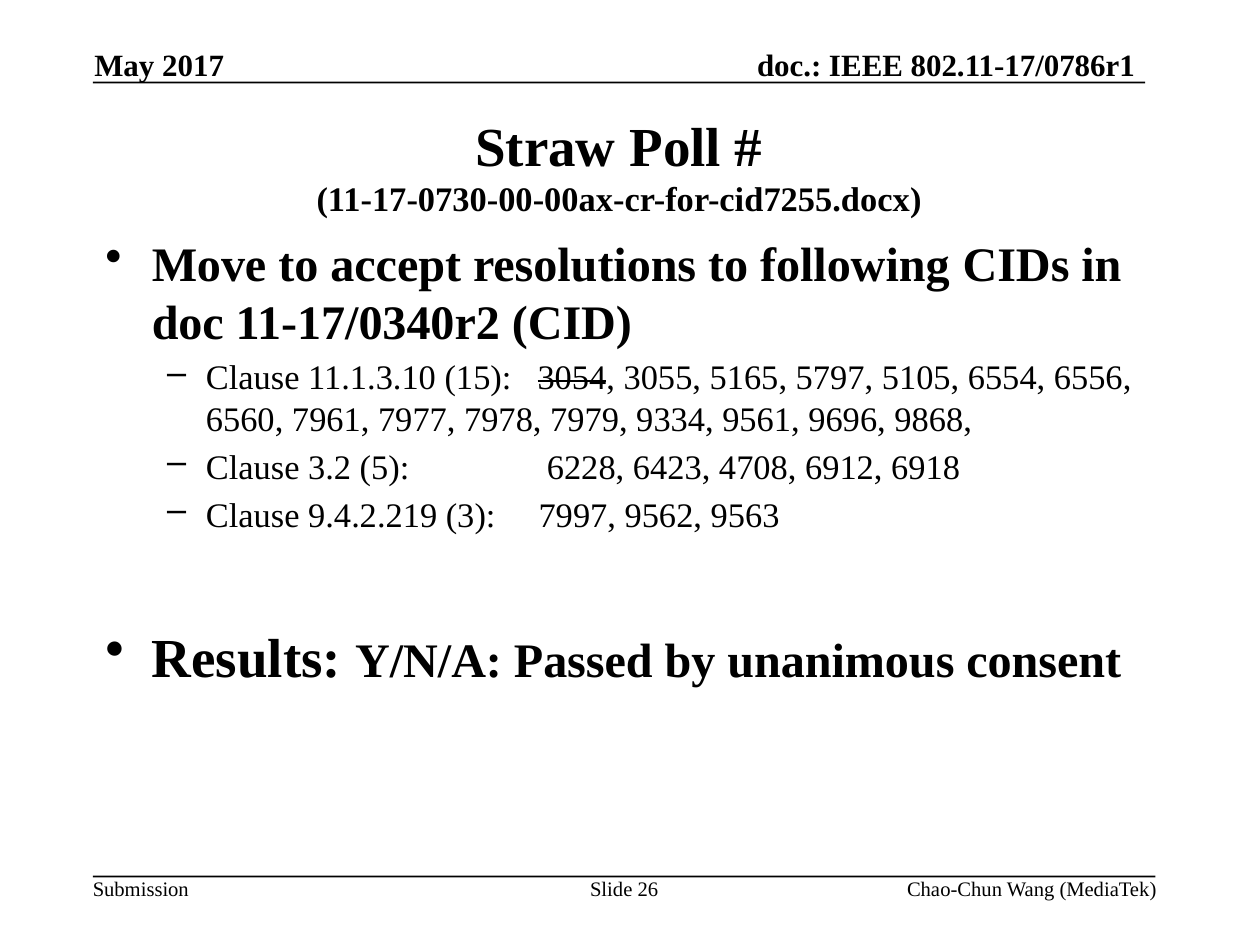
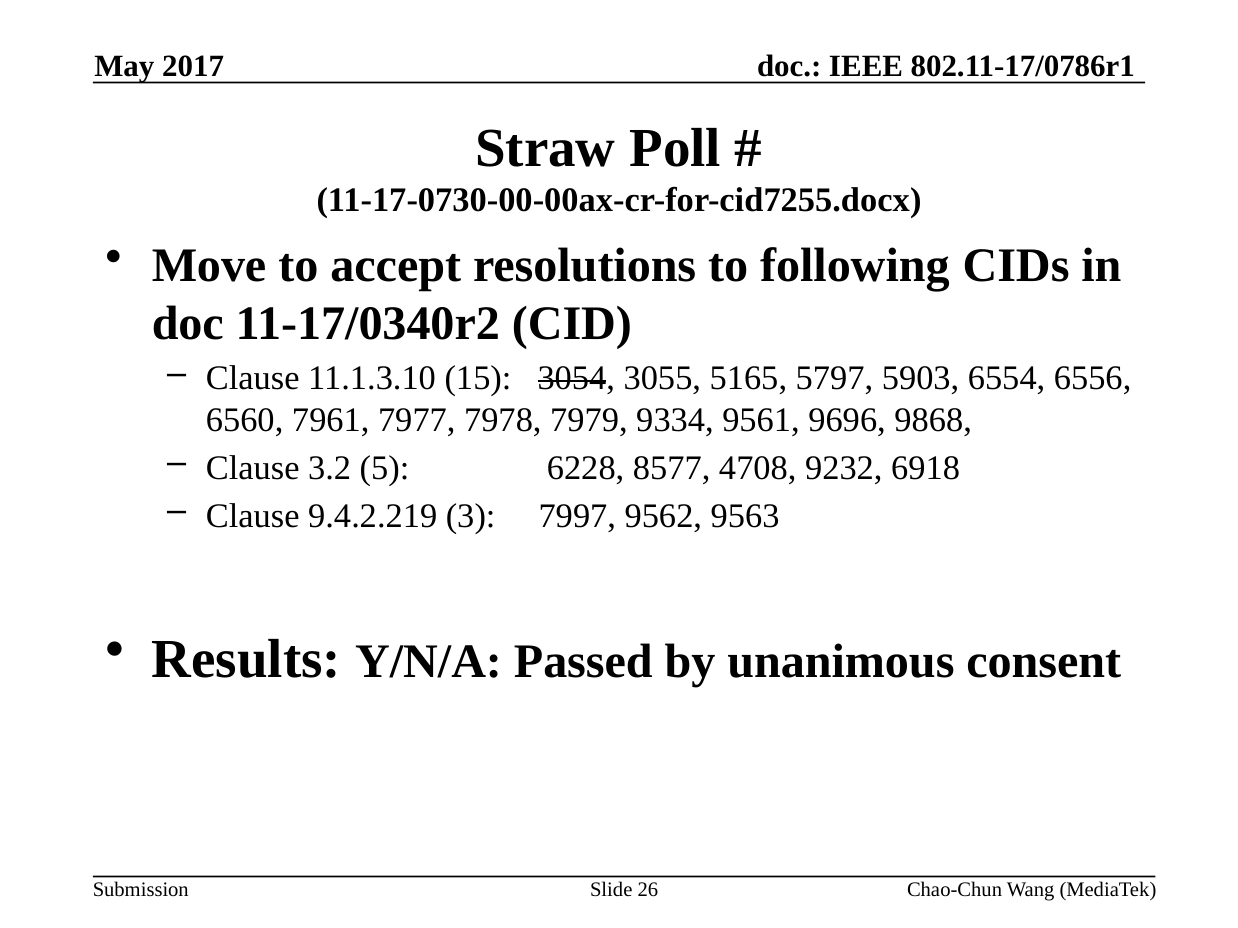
5105: 5105 -> 5903 (921, 379)
6423: 6423 -> 8577 (672, 468)
6912: 6912 -> 9232 (844, 468)
